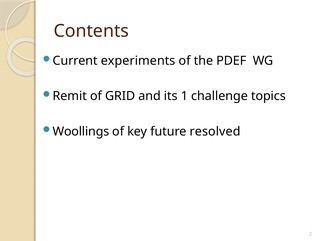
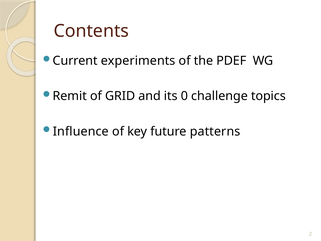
1: 1 -> 0 (184, 96)
Woollings: Woollings -> Influence (81, 131)
resolved: resolved -> patterns (215, 131)
